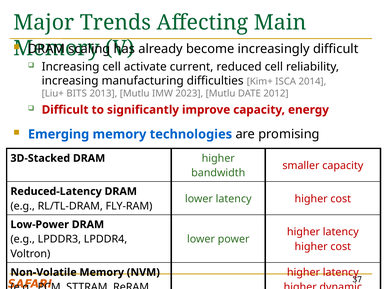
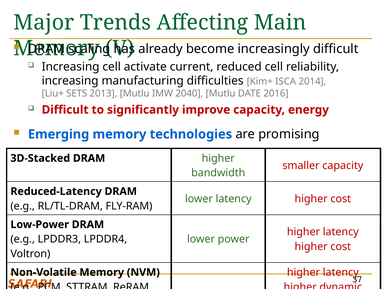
BITS: BITS -> SETS (77, 93)
2023: 2023 -> 2040 (189, 93)
2012: 2012 -> 2016 (276, 93)
